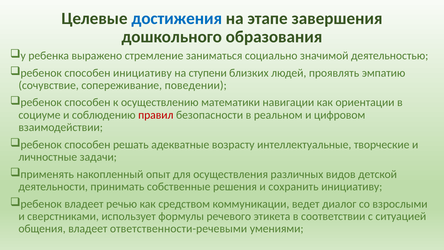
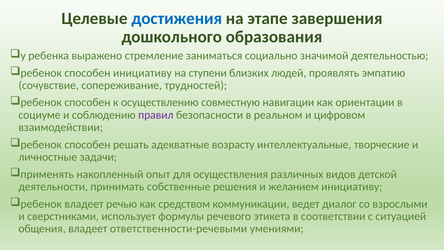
поведении: поведении -> трудностей (196, 85)
математики: математики -> совместную (231, 102)
правил colour: red -> purple (156, 115)
сохранить: сохранить -> желанием (294, 187)
